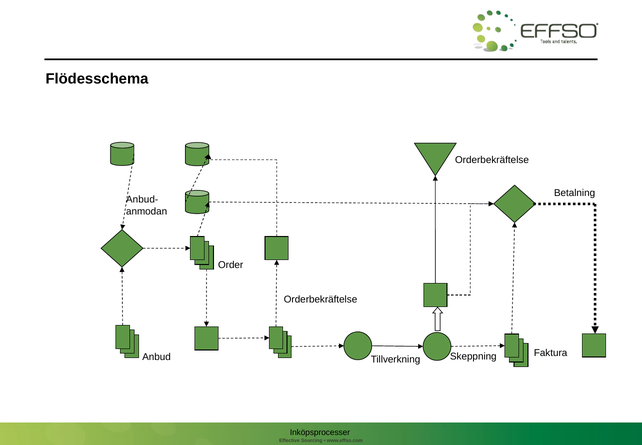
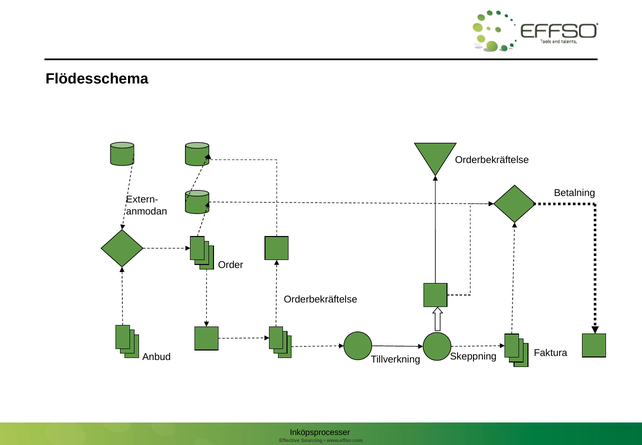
Anbud-: Anbud- -> Extern- (142, 199)
